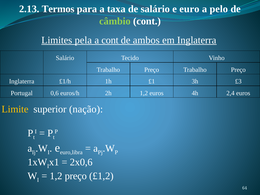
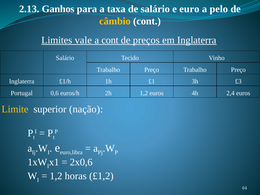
Termos: Termos -> Ganhos (58, 9)
câmbio colour: light green -> yellow (115, 21)
pela: pela -> vale (83, 40)
ambos: ambos -> preços (146, 40)
1,2 preço: preço -> horas (76, 176)
